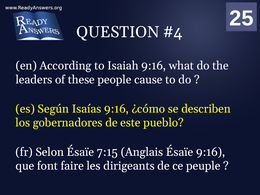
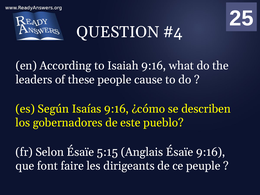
7:15: 7:15 -> 5:15 (107, 152)
